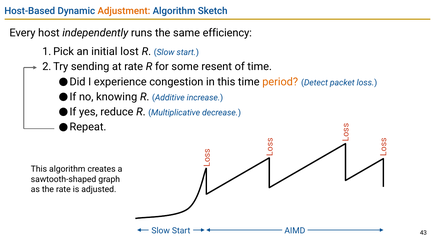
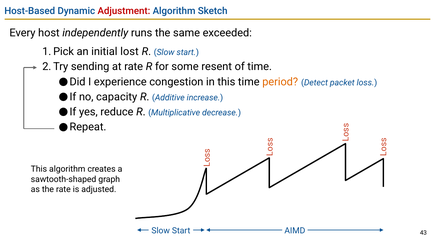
Adjustment colour: orange -> red (124, 11)
efficiency: efficiency -> exceeded (227, 33)
knowing: knowing -> capacity (117, 97)
